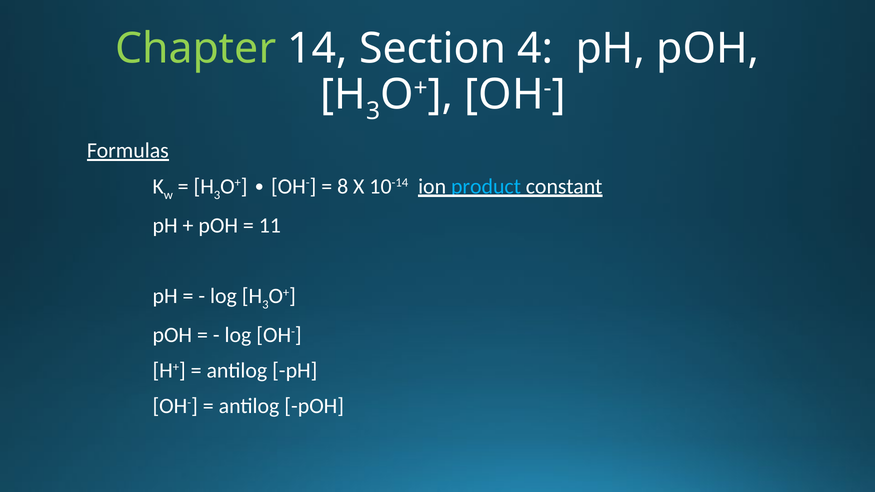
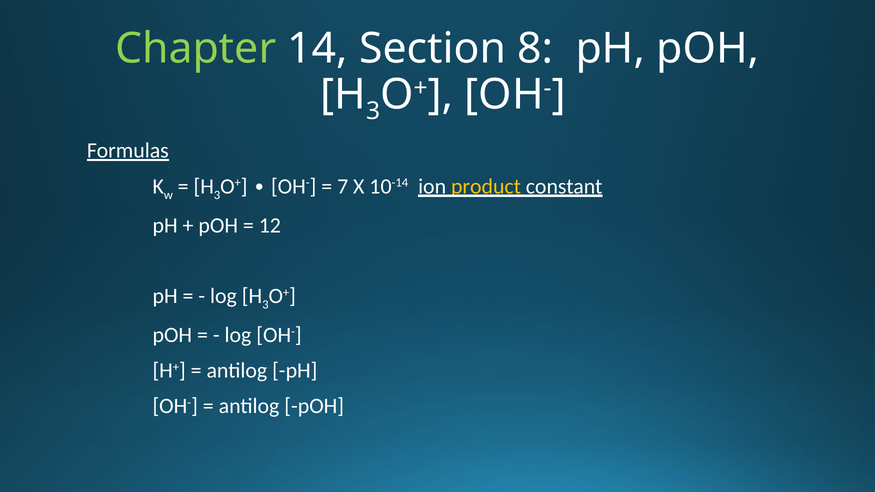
4: 4 -> 8 (535, 49)
8: 8 -> 7 (343, 186)
product colour: light blue -> yellow (486, 186)
11: 11 -> 12 (270, 225)
